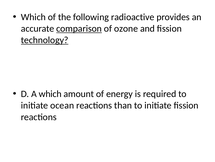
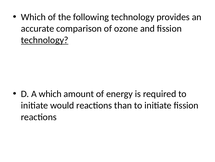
following radioactive: radioactive -> technology (133, 17)
comparison underline: present -> none (79, 28)
ocean: ocean -> would (62, 105)
